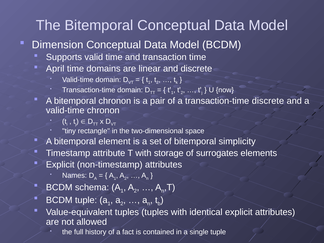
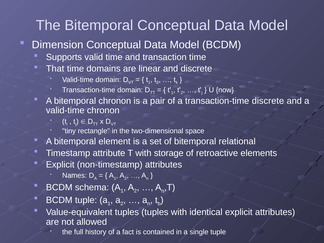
April: April -> That (55, 69)
simplicity: simplicity -> relational (237, 142)
surrogates: surrogates -> retroactive (217, 153)
